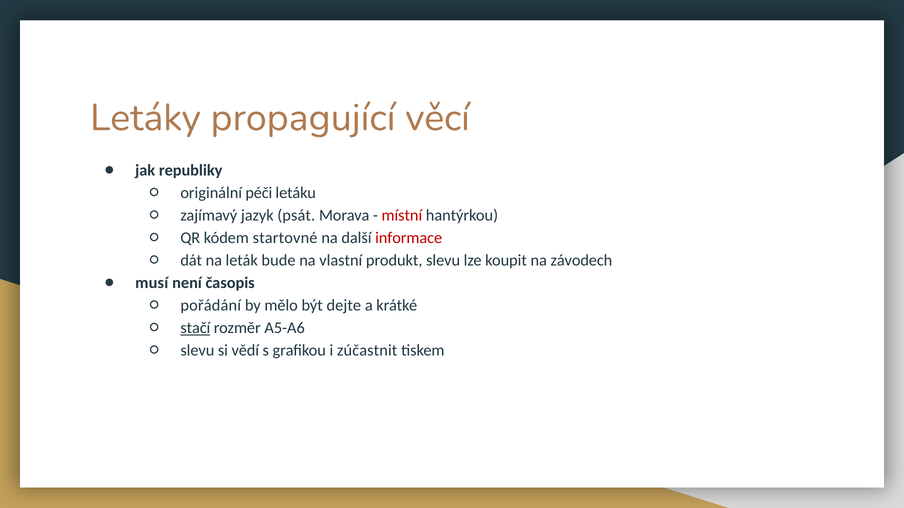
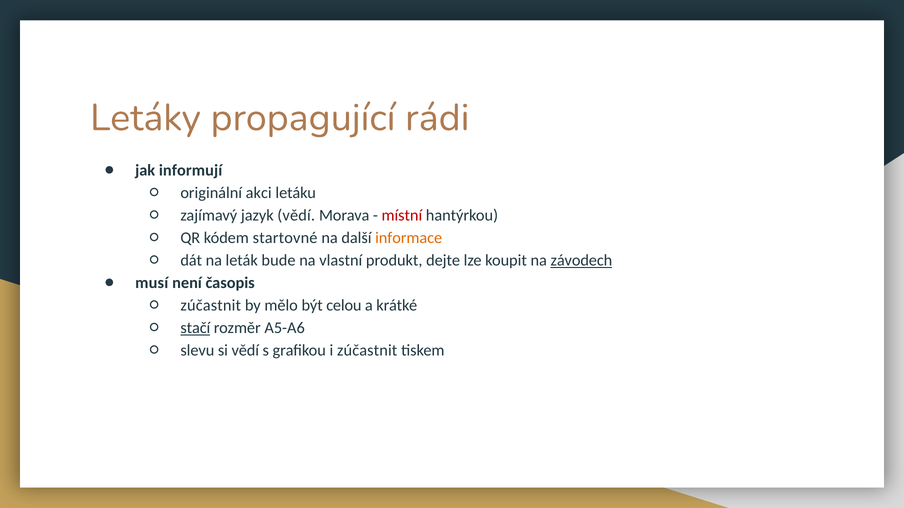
věcí: věcí -> rádi (437, 118)
republiky: republiky -> informují (191, 171)
péči: péči -> akci (259, 193)
jazyk psát: psát -> vědí (296, 216)
informace colour: red -> orange (409, 238)
produkt slevu: slevu -> dejte (443, 261)
závodech underline: none -> present (581, 261)
pořádání: pořádání -> zúčastnit (211, 306)
dejte: dejte -> celou (344, 306)
